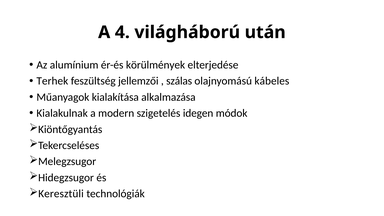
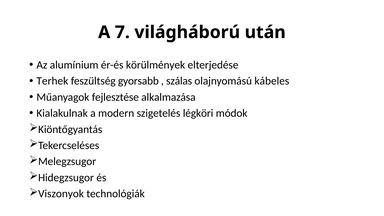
4: 4 -> 7 (122, 32)
jellemzői: jellemzői -> gyorsabb (138, 81)
kialakítása: kialakítása -> fejlesztése (115, 97)
idegen: idegen -> légköri (198, 113)
Keresztüli: Keresztüli -> Viszonyok (61, 194)
